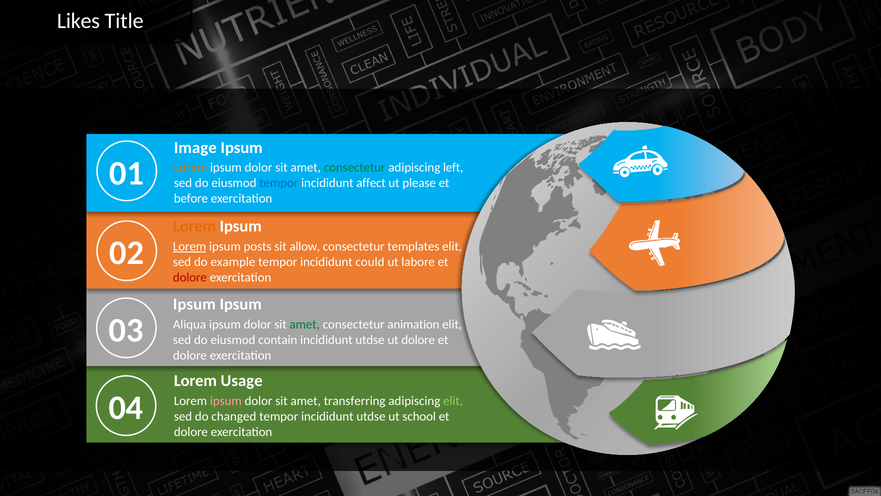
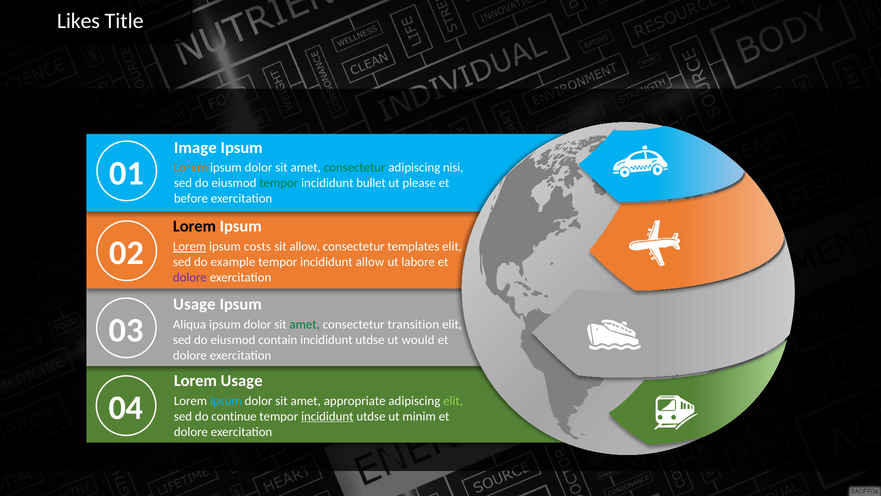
left: left -> nisi (453, 167)
tempor colour: blue -> green (279, 183)
affect: affect -> bullet (371, 183)
Lorem colour: orange -> black (194, 226)
posts: posts -> costs (257, 246)
incididunt could: could -> allow (370, 262)
dolore colour: red -> purple (190, 277)
Ipsum: Ipsum -> Usage (194, 304)
animation: animation -> transition (413, 324)
ut dolore: dolore -> would (418, 340)
ipsum colour: pink -> light blue (226, 401)
transferring: transferring -> appropriate (355, 401)
changed: changed -> continue (234, 416)
incididunt underline: none -> present (327, 416)
school: school -> minim (419, 416)
